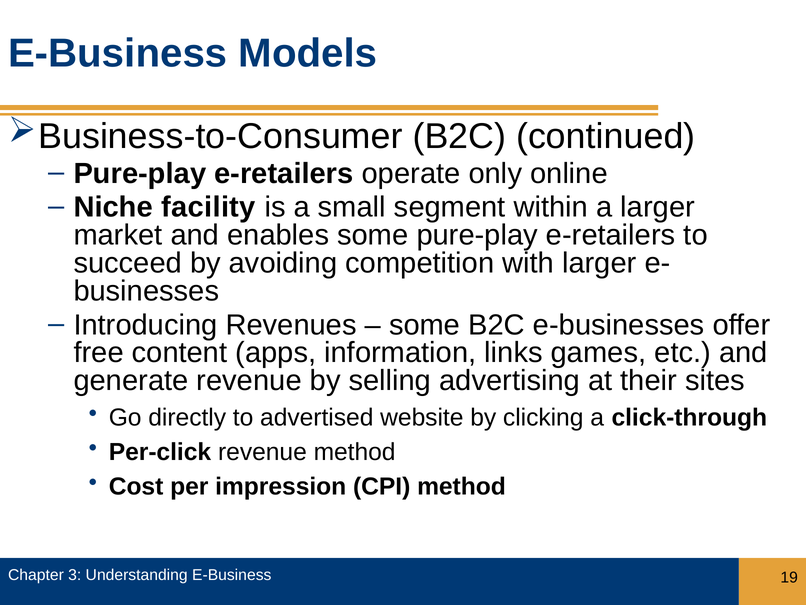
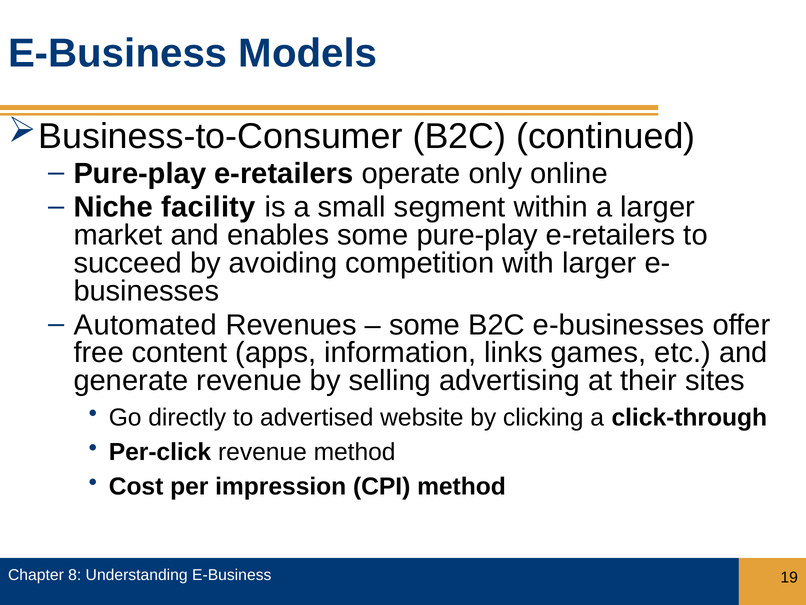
Introducing: Introducing -> Automated (145, 325)
3: 3 -> 8 (75, 575)
